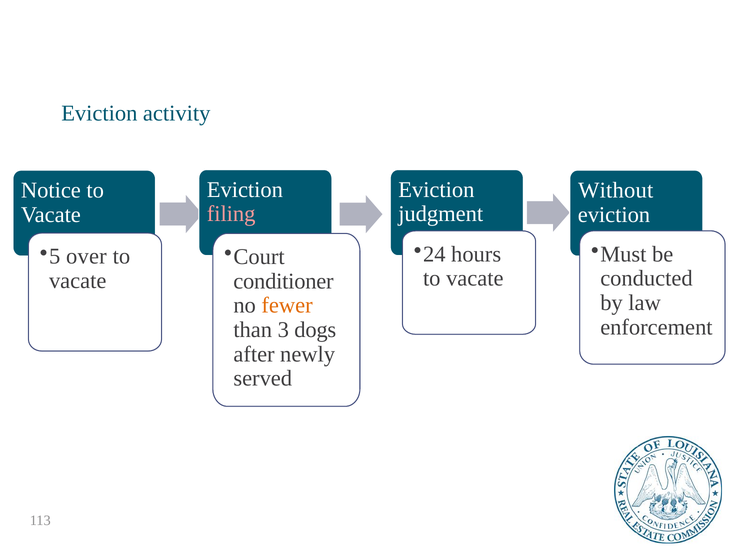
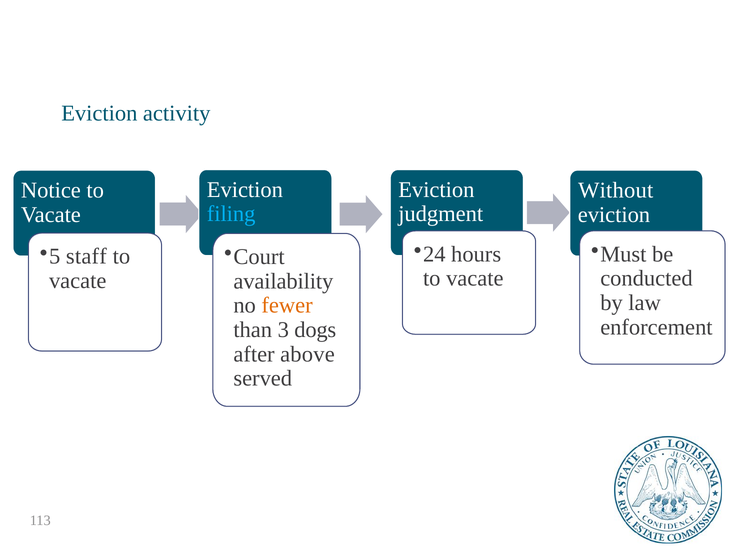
filing colour: pink -> light blue (231, 214)
over: over -> staff (86, 257)
conditioner: conditioner -> availability (283, 281)
newly: newly -> above (308, 354)
